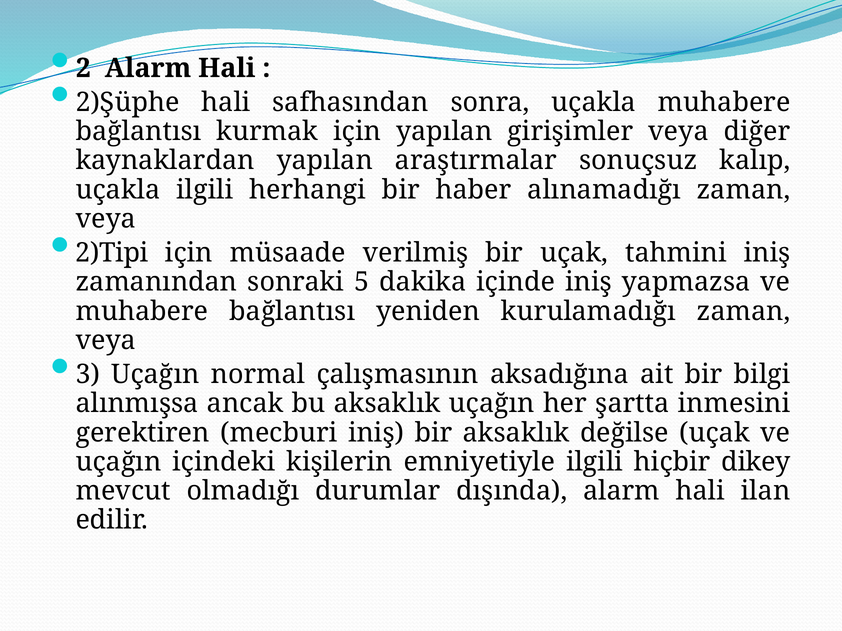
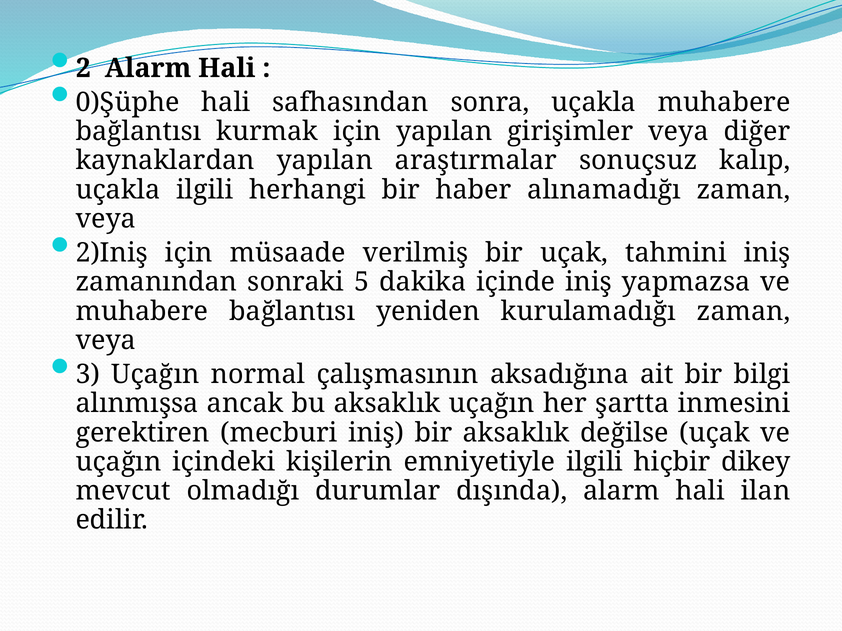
2)Şüphe: 2)Şüphe -> 0)Şüphe (128, 103)
2)Tipi: 2)Tipi -> 2)Iniş (112, 253)
